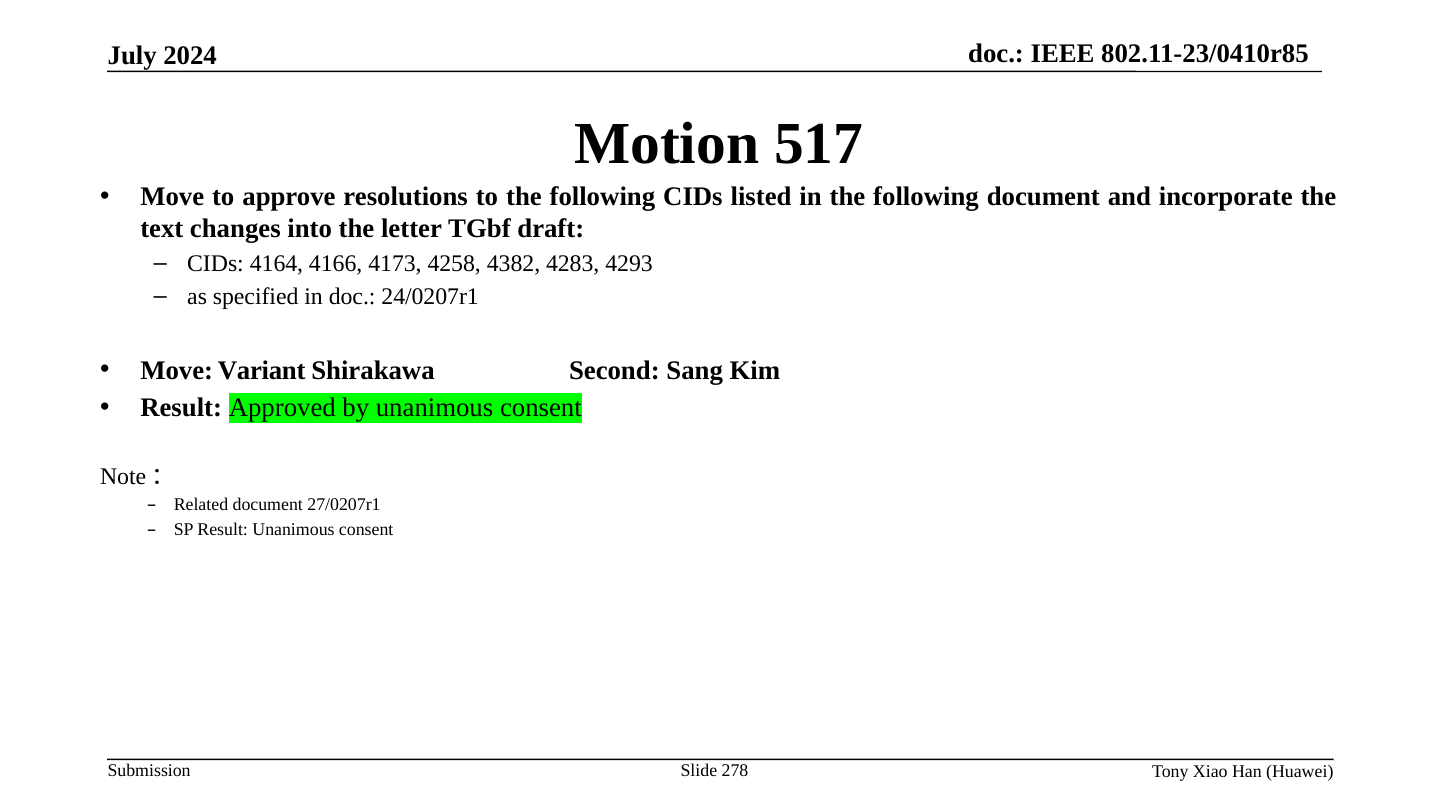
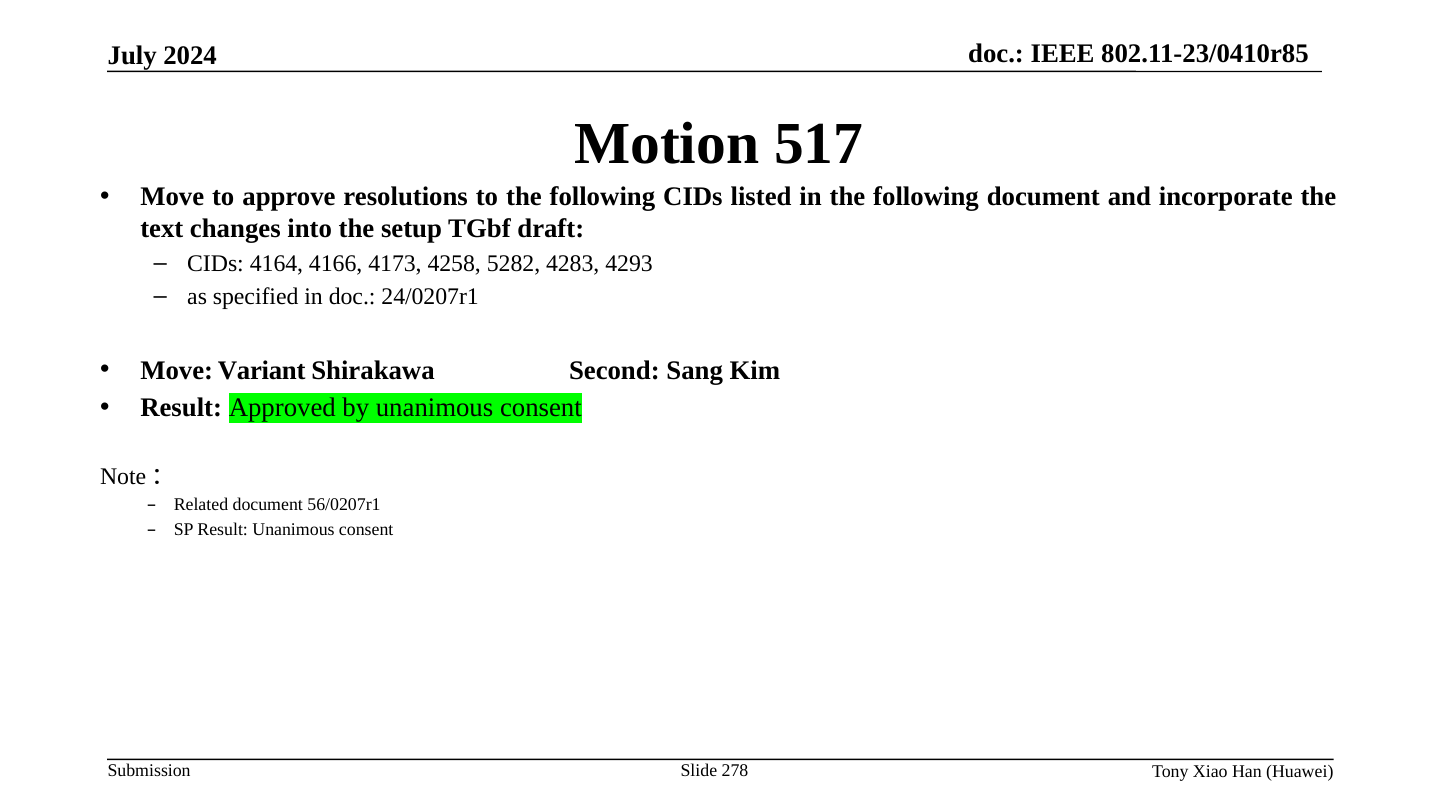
letter: letter -> setup (412, 229)
4382: 4382 -> 5282 (514, 264)
27/0207r1: 27/0207r1 -> 56/0207r1 (344, 504)
